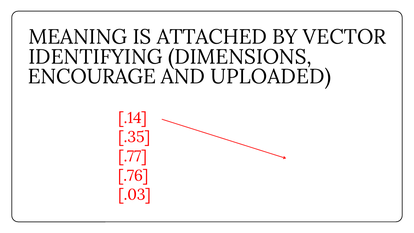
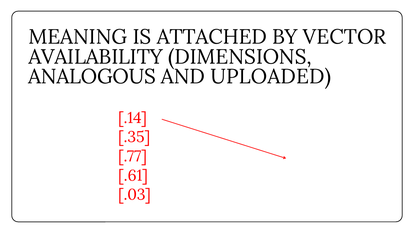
IDENTIFYING: IDENTIFYING -> AVAILABILITY (96, 57)
ENCOURAGE: ENCOURAGE -> ANALOGOUS (92, 77)
.76: .76 -> .61 (133, 176)
